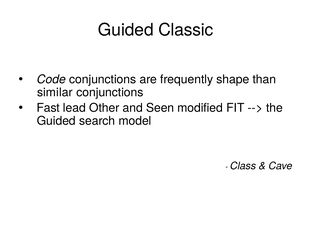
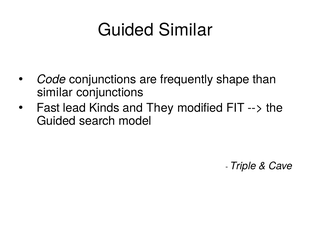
Guided Classic: Classic -> Similar (186, 30)
Other: Other -> Kinds (104, 108)
Seen: Seen -> They (160, 108)
Class: Class -> Triple (243, 166)
